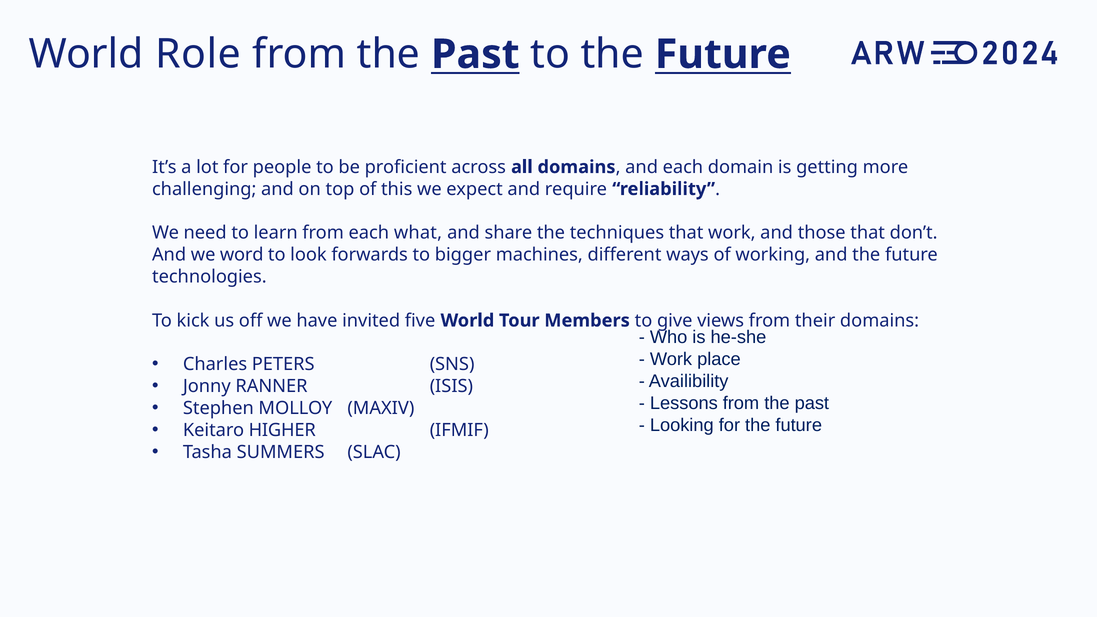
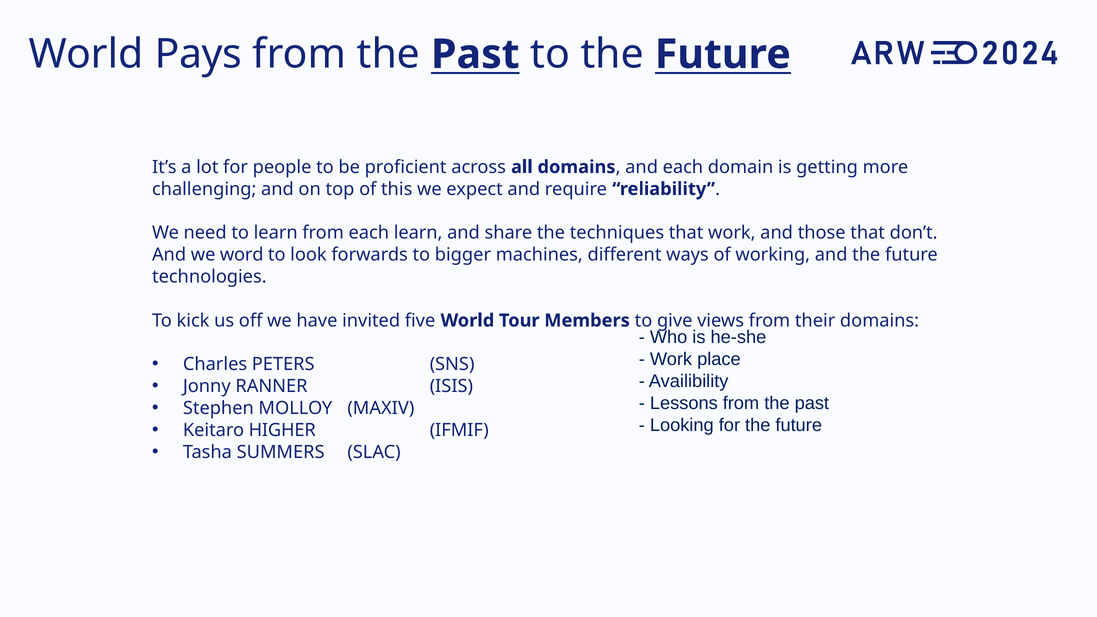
Role: Role -> Pays (198, 54)
each what: what -> learn (418, 233)
